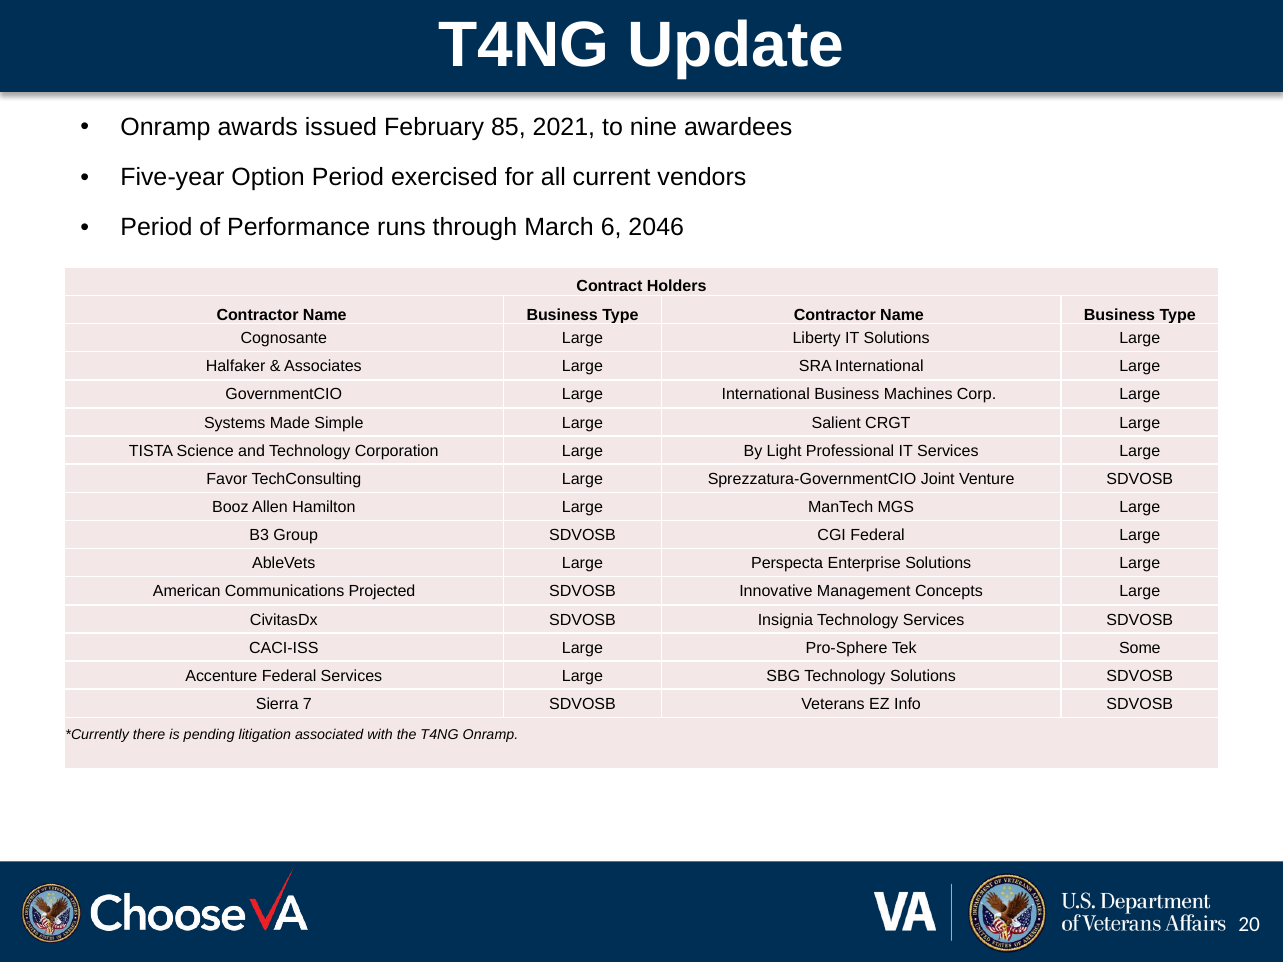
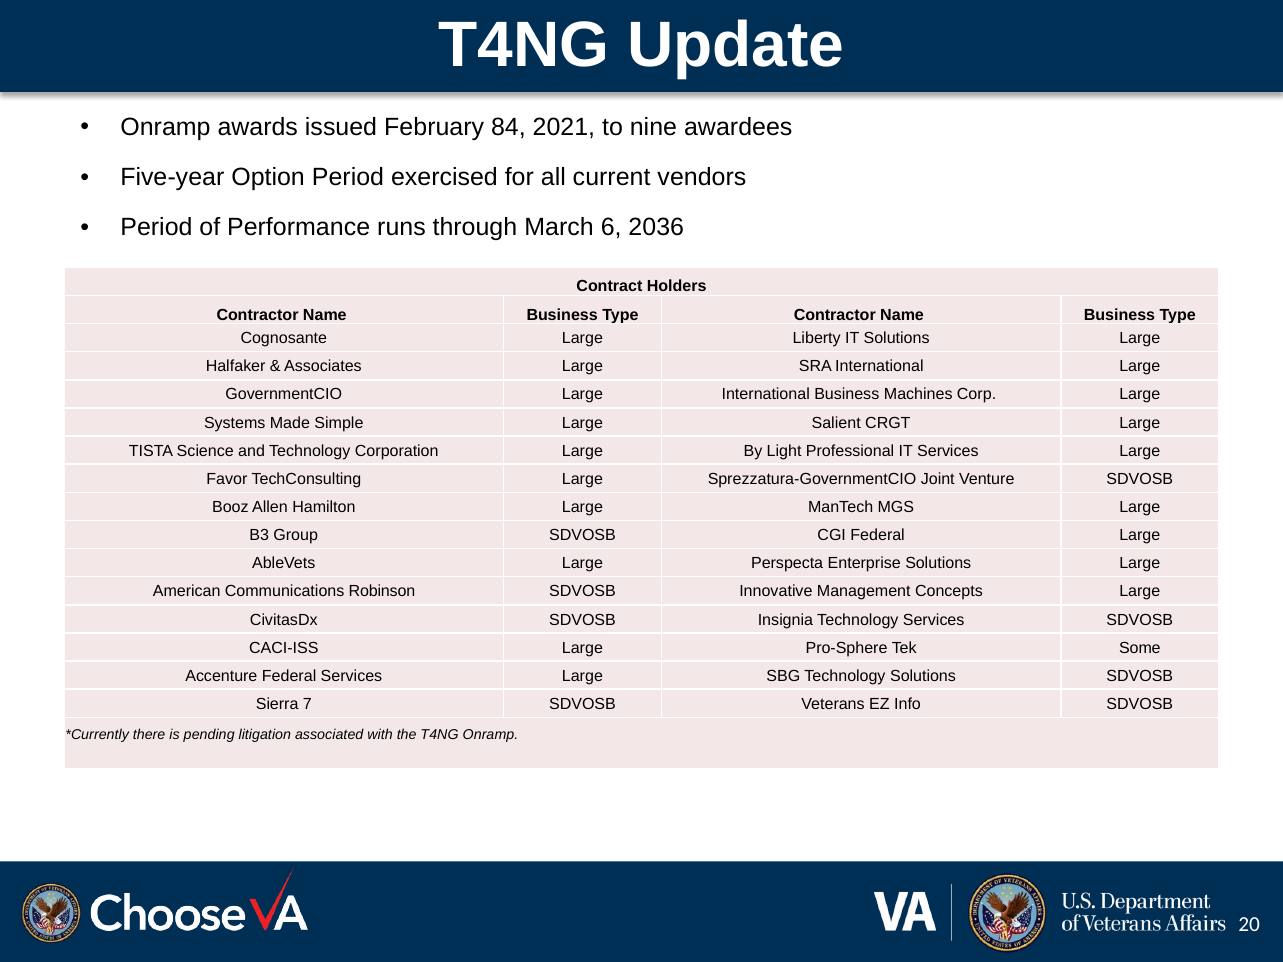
85: 85 -> 84 (508, 127)
2046: 2046 -> 2036 (656, 228)
Projected: Projected -> Robinson (382, 592)
